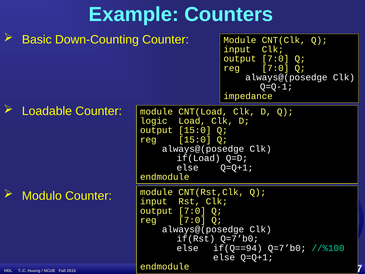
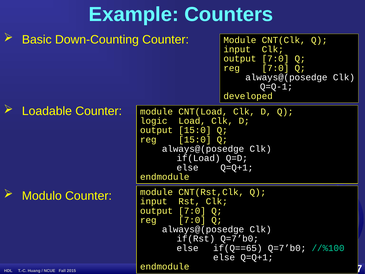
impedance: impedance -> developed (248, 96)
if(Q==94: if(Q==94 -> if(Q==65 (238, 248)
